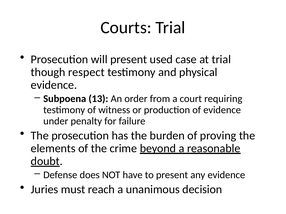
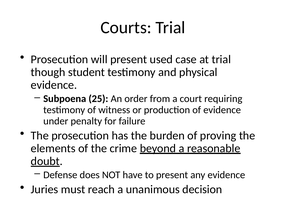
respect: respect -> student (86, 72)
13: 13 -> 25 (98, 99)
